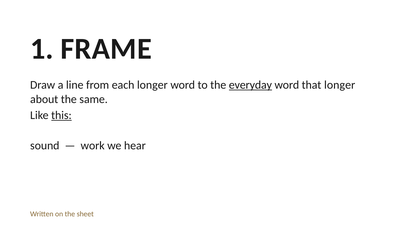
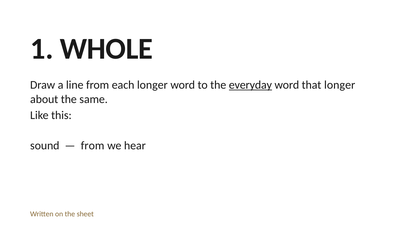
FRAME: FRAME -> WHOLE (106, 49)
this underline: present -> none (61, 115)
work: work -> from (93, 145)
